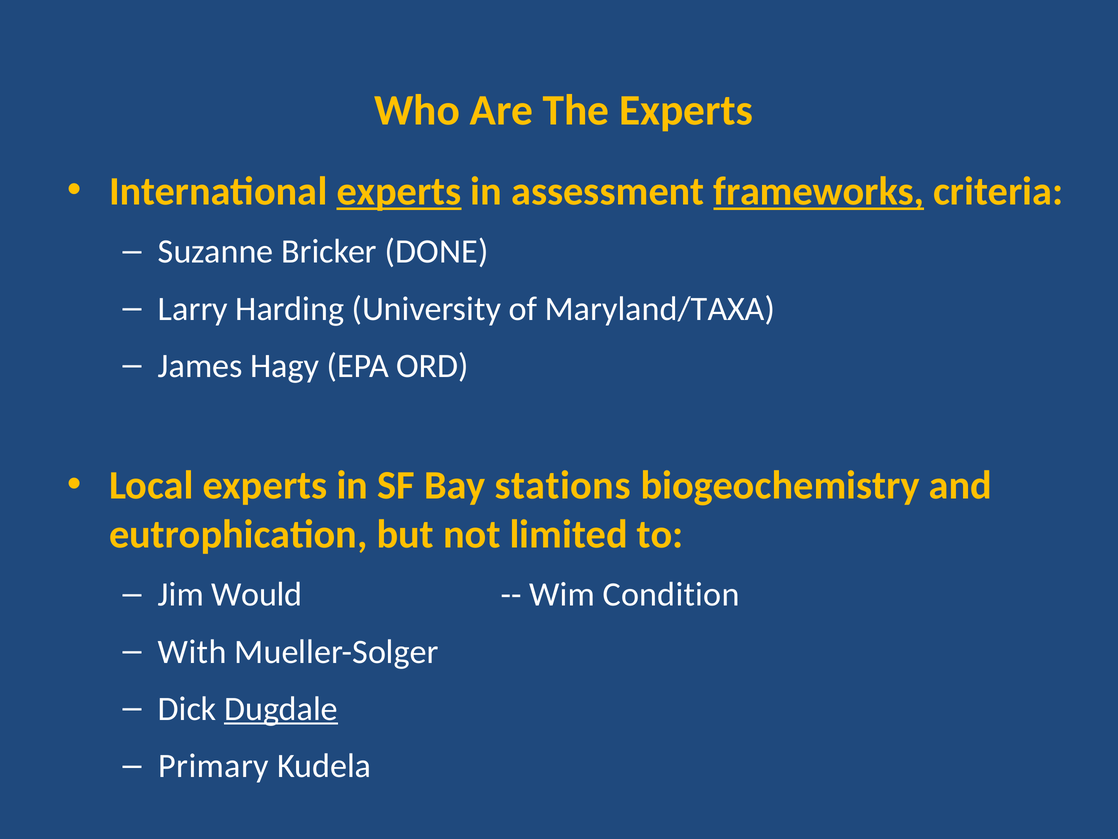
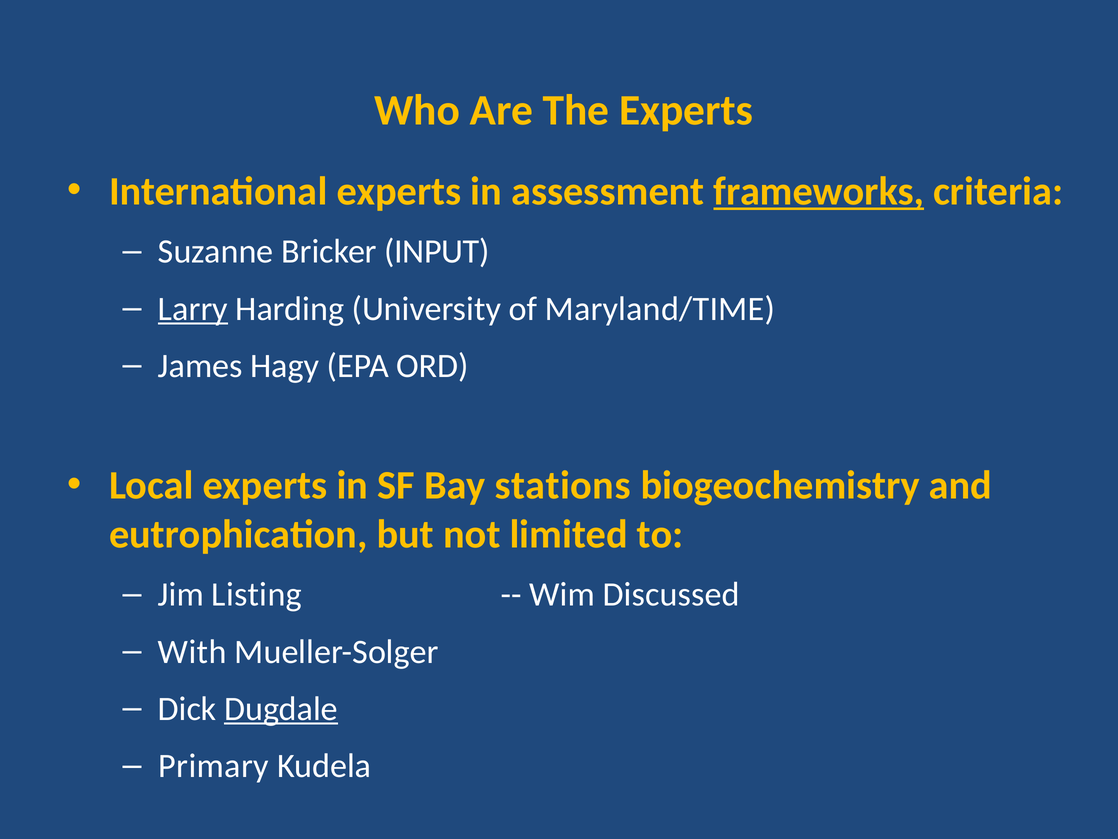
experts underline: present -> none (399, 191)
DONE: DONE -> INPUT (437, 252)
Larry underline: none -> present (193, 309)
Maryland/TAXA: Maryland/TAXA -> Maryland/TIME (660, 309)
Would: Would -> Listing (257, 594)
Condition: Condition -> Discussed (671, 594)
